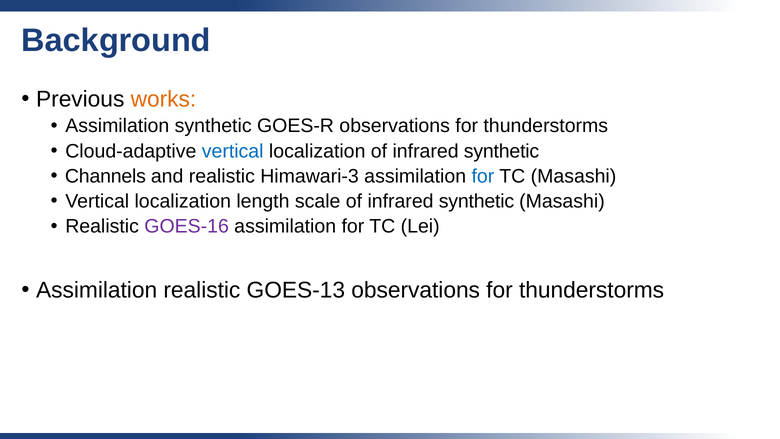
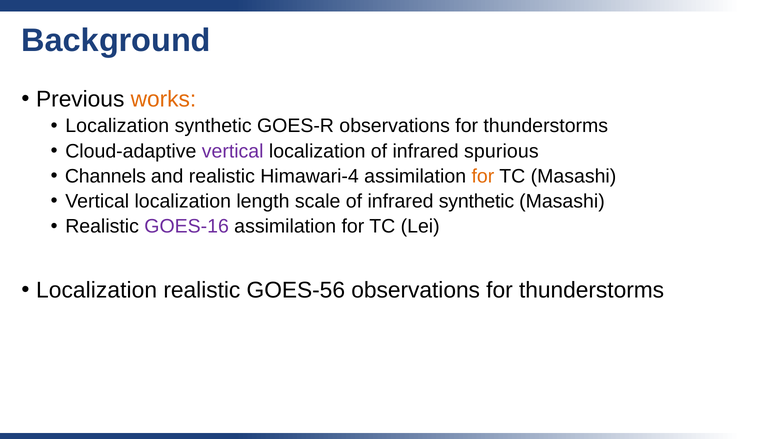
Assimilation: Assimilation -> Localization (117, 126)
vertical colour: blue -> purple (233, 151)
localization of infrared synthetic: synthetic -> spurious (501, 151)
Himawari-3: Himawari-3 -> Himawari-4 (310, 176)
for colour: blue -> orange (483, 176)
Assimilation: Assimilation -> Localization (97, 290)
GOES-13: GOES-13 -> GOES-56 (296, 290)
